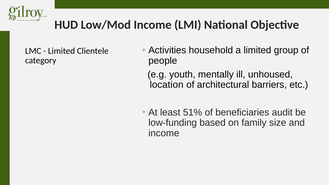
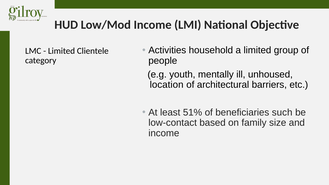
audit: audit -> such (282, 112)
low-funding: low-funding -> low-contact (173, 123)
